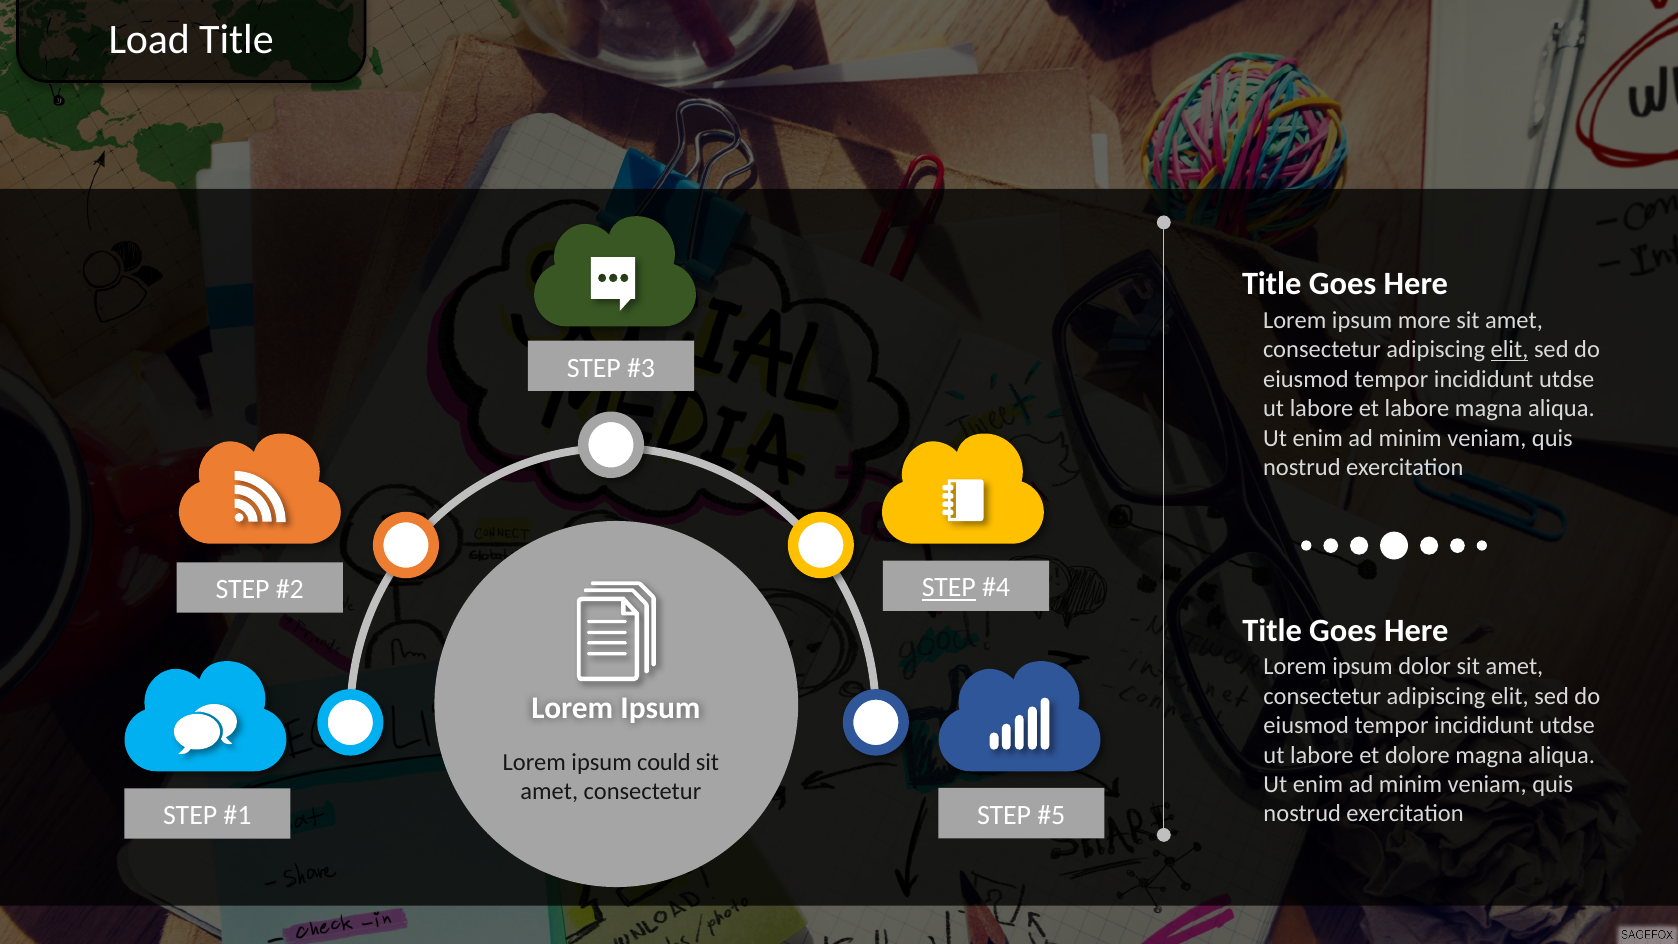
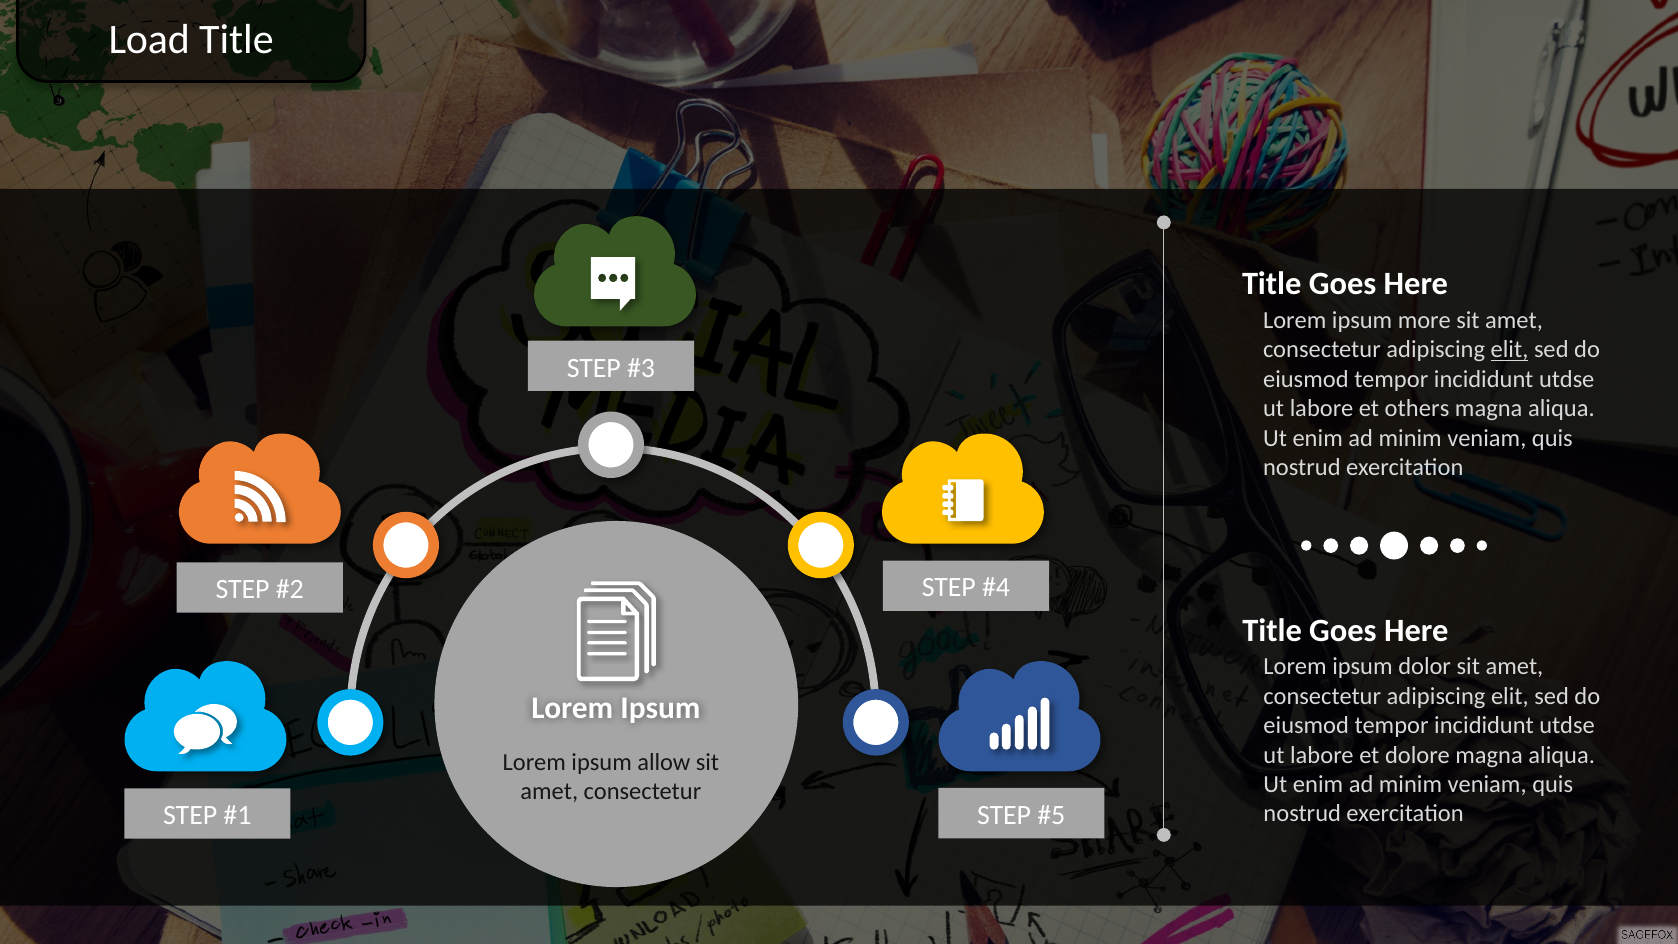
et labore: labore -> others (1417, 409)
STEP underline: present -> none (949, 588)
could: could -> allow (664, 762)
